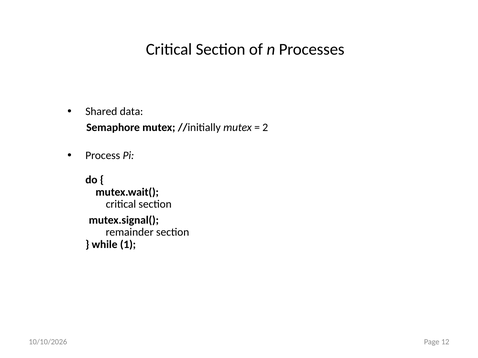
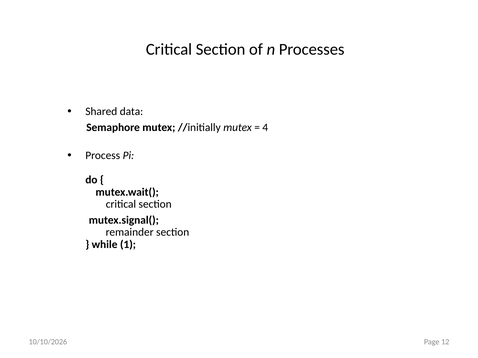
2: 2 -> 4 (265, 128)
